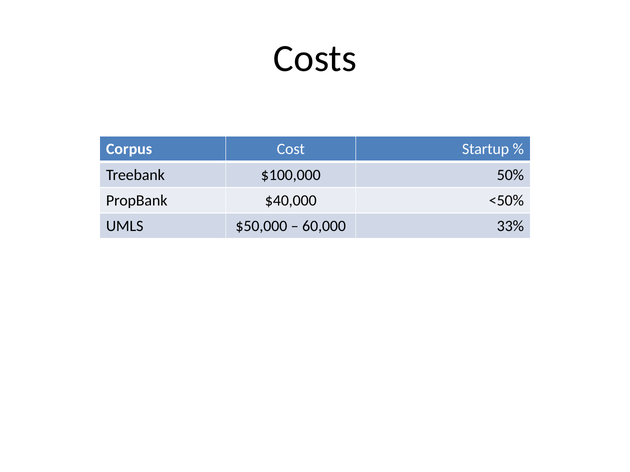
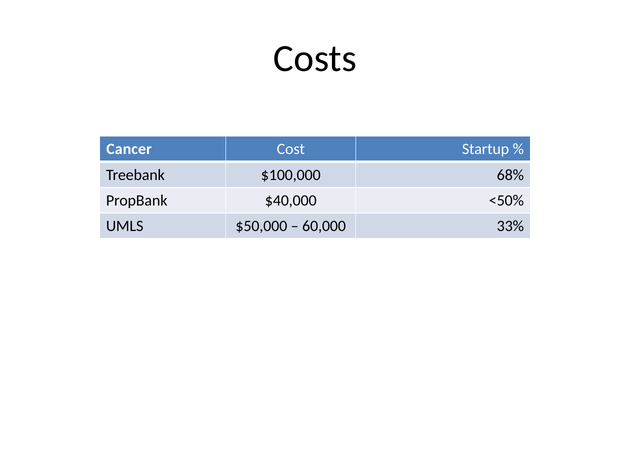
Corpus: Corpus -> Cancer (129, 149)
50%: 50% -> 68% (510, 175)
